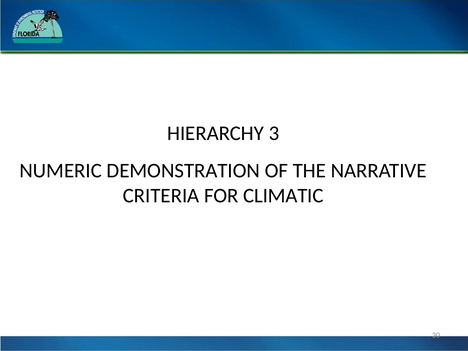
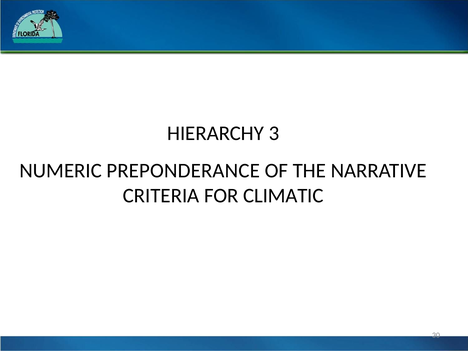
DEMONSTRATION: DEMONSTRATION -> PREPONDERANCE (183, 171)
